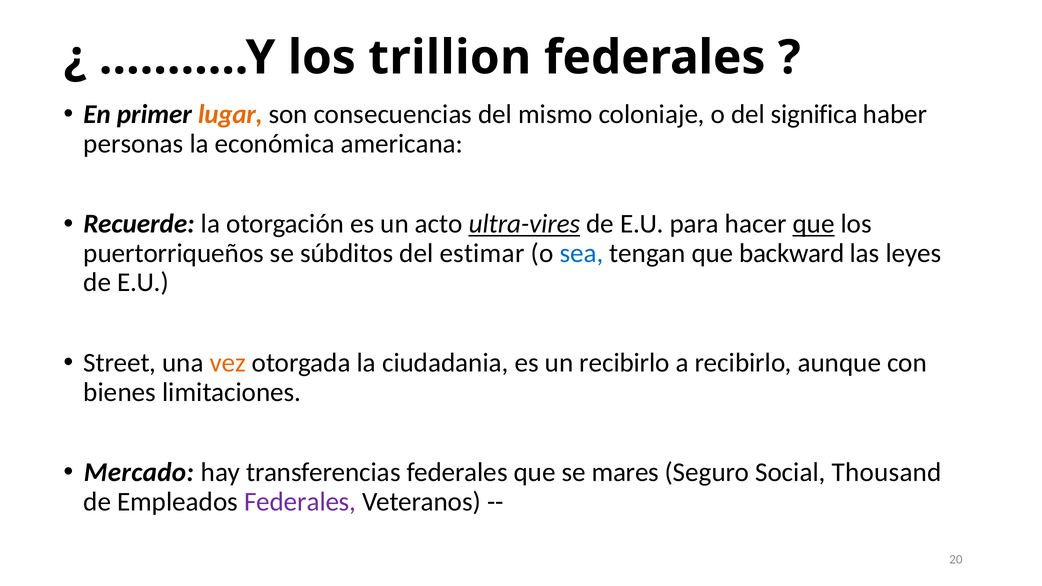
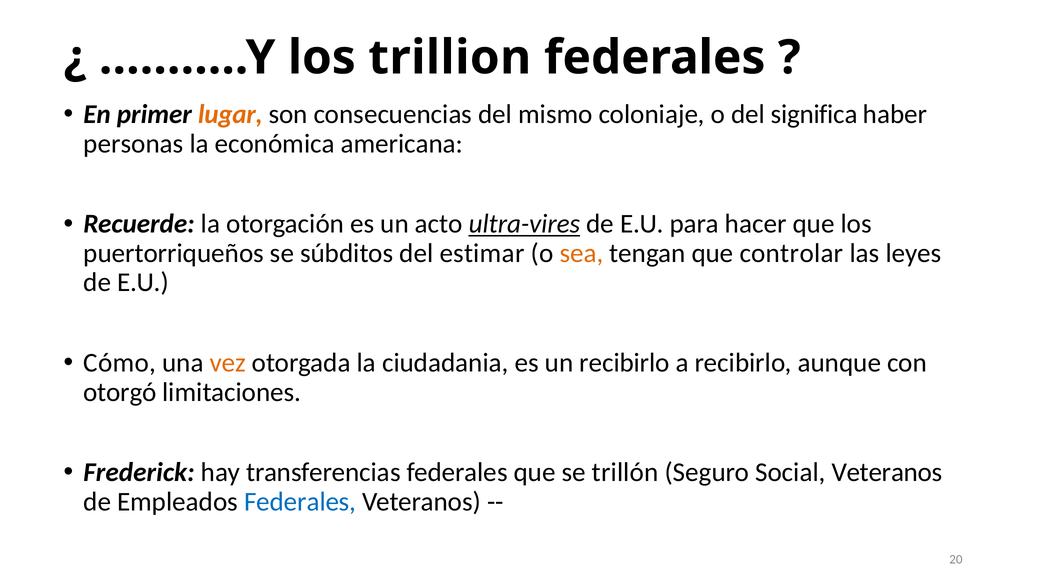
que underline: present -> none (814, 224)
sea colour: blue -> orange (581, 253)
backward: backward -> controlar (791, 253)
Street: Street -> Cómo (120, 363)
bienes: bienes -> otorgó (120, 392)
Mercado: Mercado -> Frederick (139, 472)
mares: mares -> trillón (625, 472)
Social Thousand: Thousand -> Veteranos (887, 472)
Federales colour: purple -> blue (300, 502)
